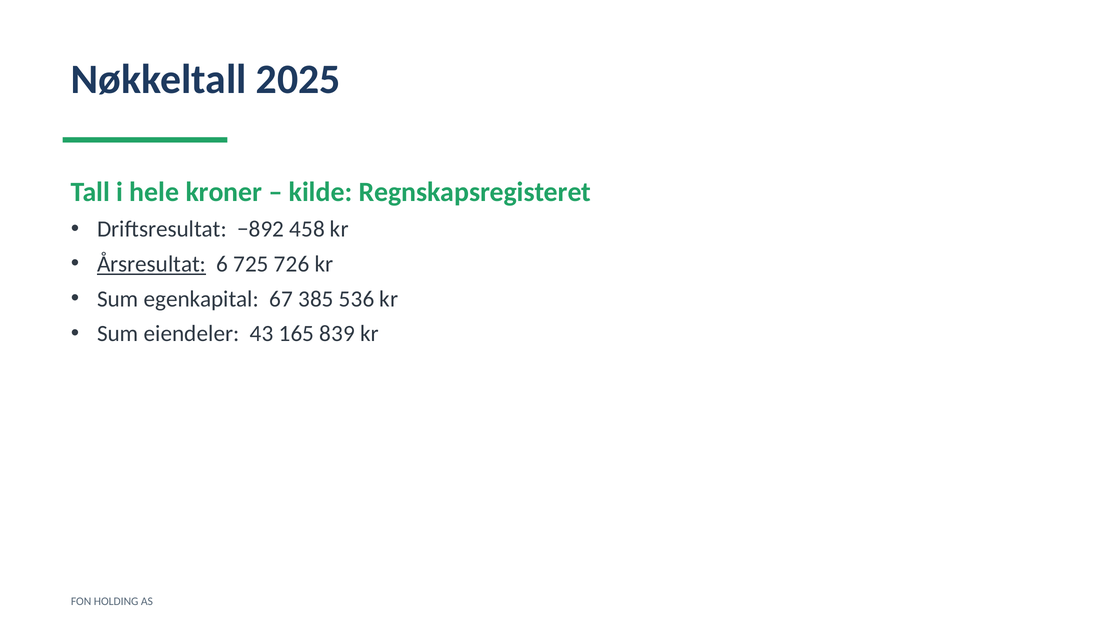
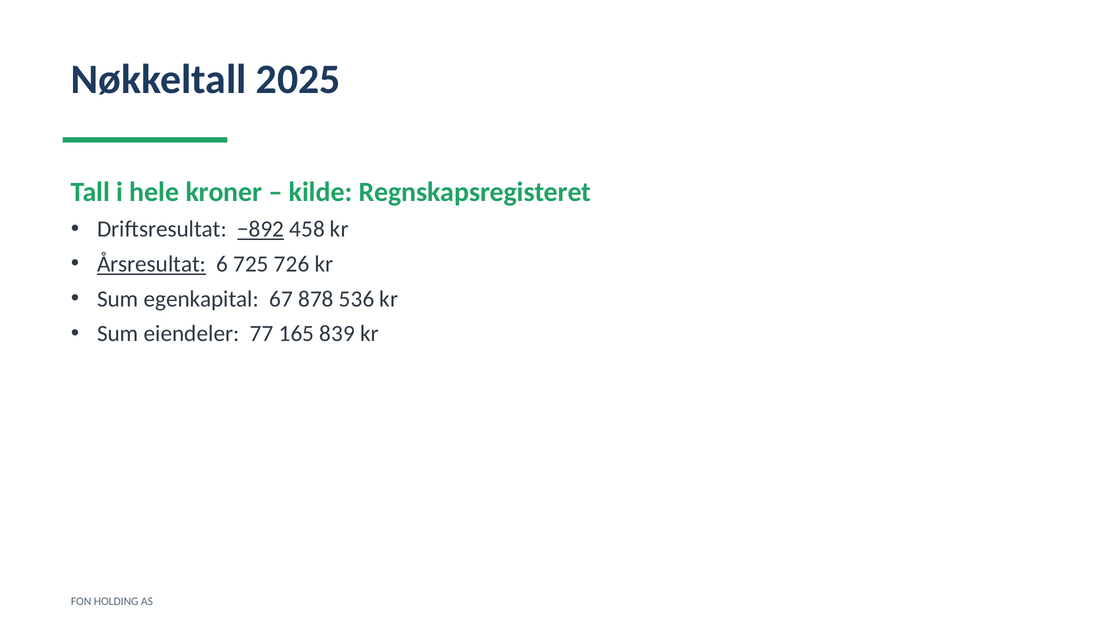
−892 underline: none -> present (261, 229)
385: 385 -> 878 (316, 299)
43: 43 -> 77 (262, 334)
